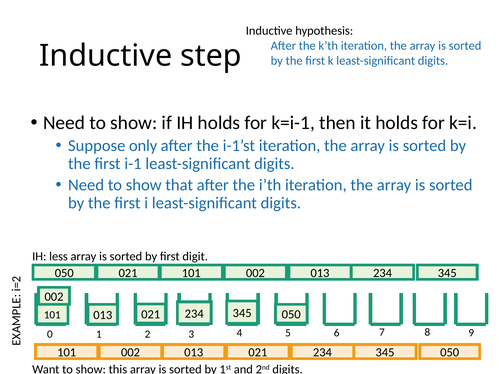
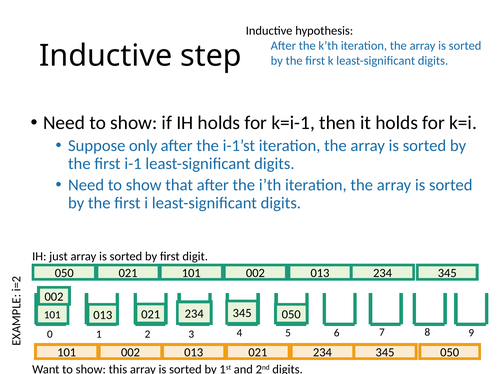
less: less -> just (58, 257)
